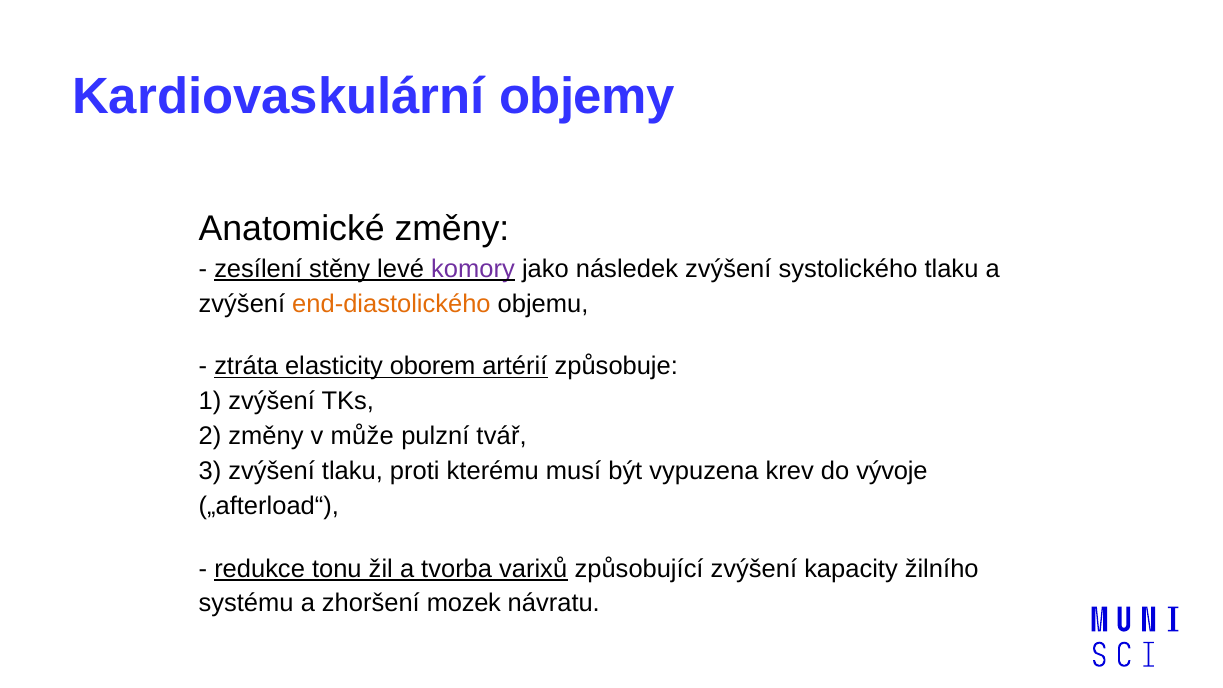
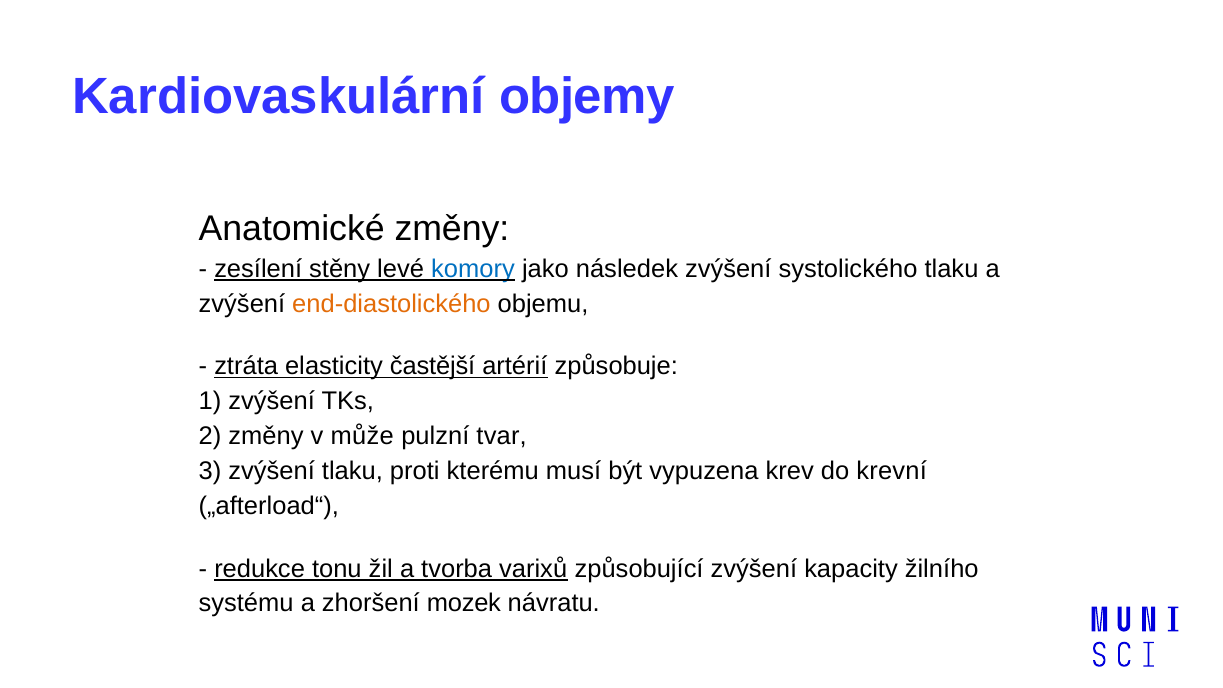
komory colour: purple -> blue (473, 269)
oborem: oborem -> častější (433, 366)
tvář: tvář -> tvar (502, 436)
vývoje: vývoje -> krevní (892, 471)
